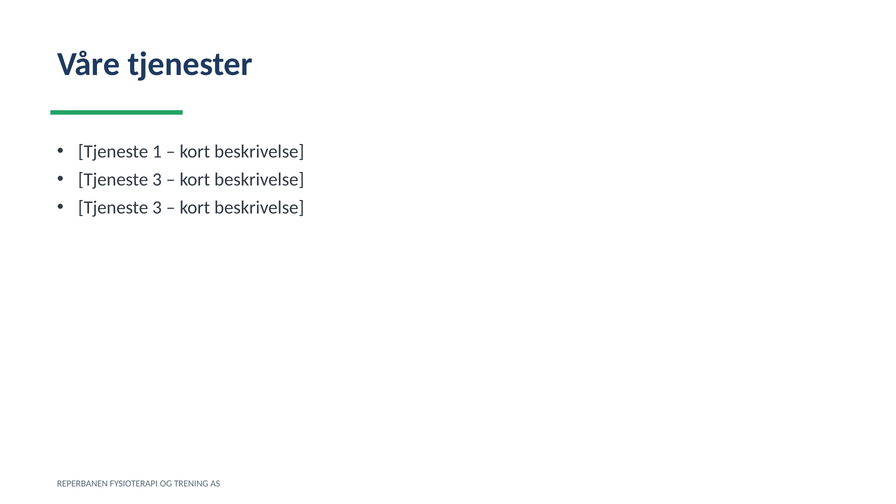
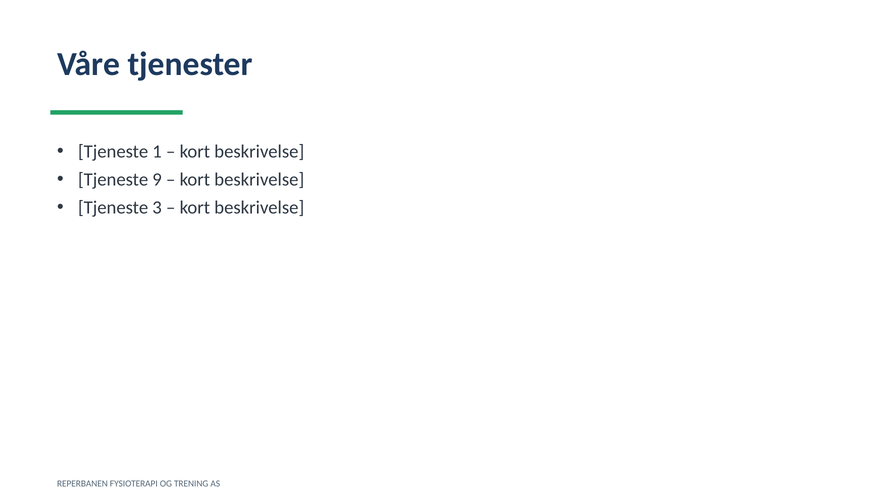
3: 3 -> 9 (157, 180)
